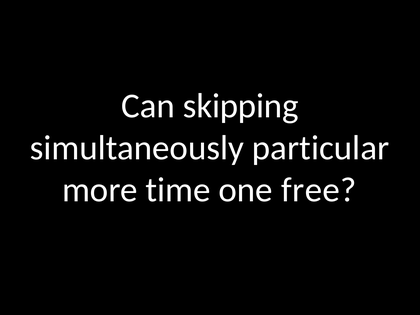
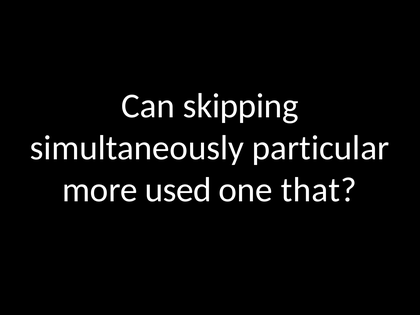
time: time -> used (178, 190)
free: free -> that (319, 190)
